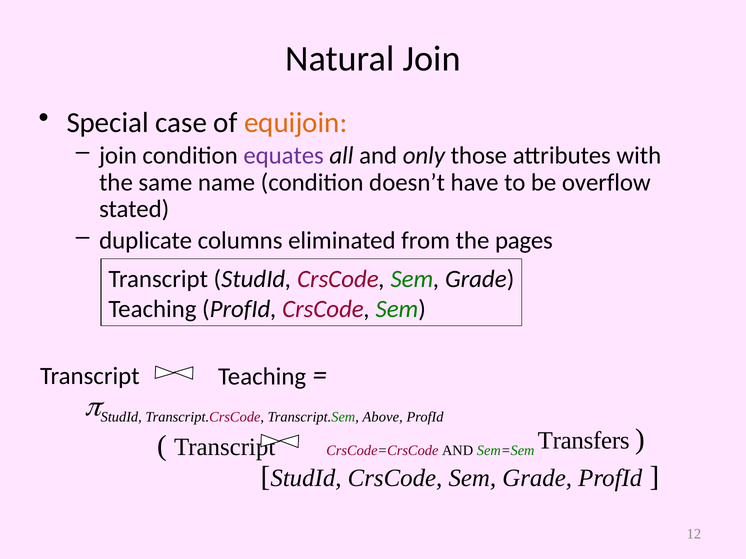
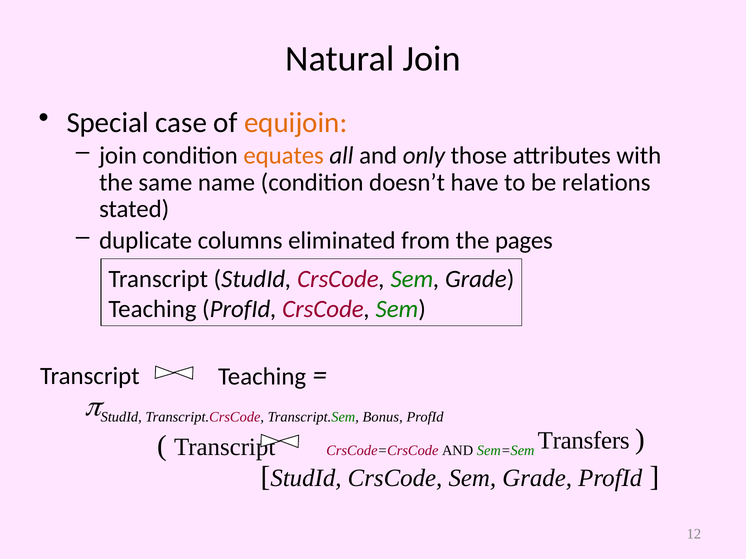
equates colour: purple -> orange (284, 156)
overflow: overflow -> relations (606, 183)
Above: Above -> Bonus (383, 417)
